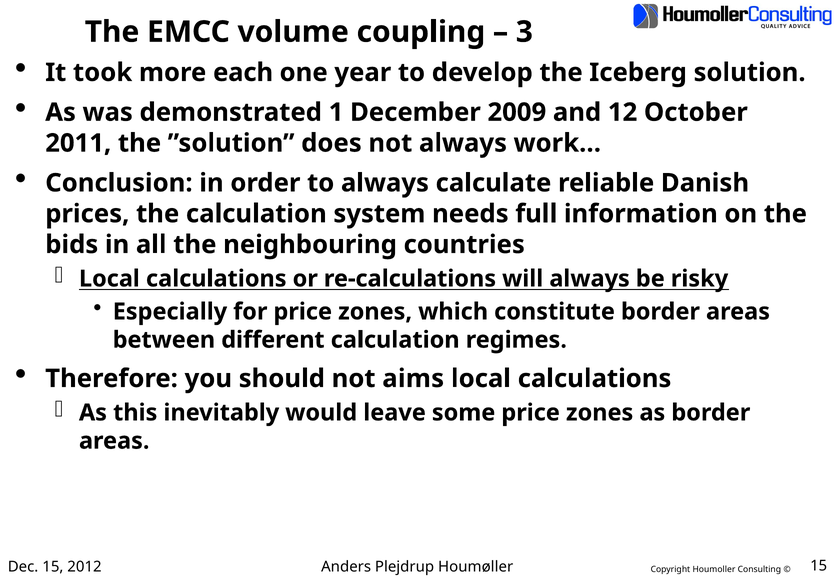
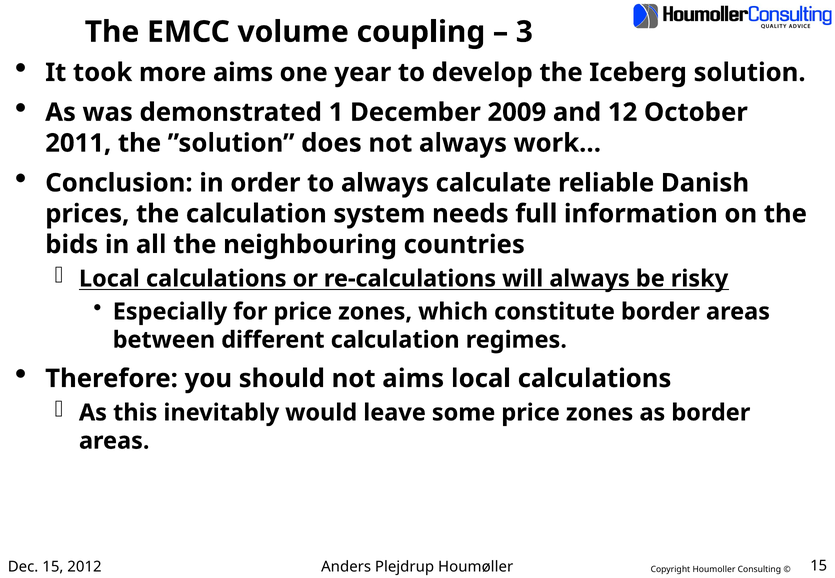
more each: each -> aims (243, 73)
